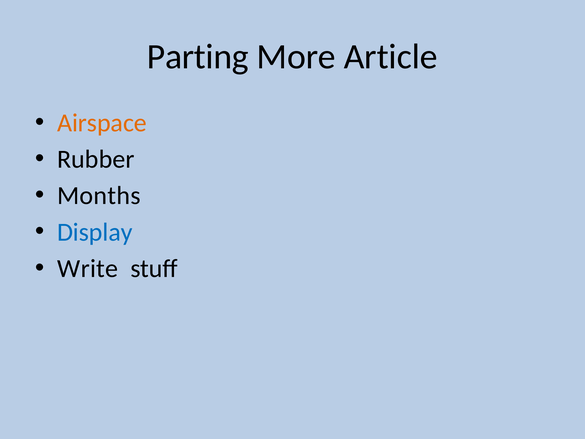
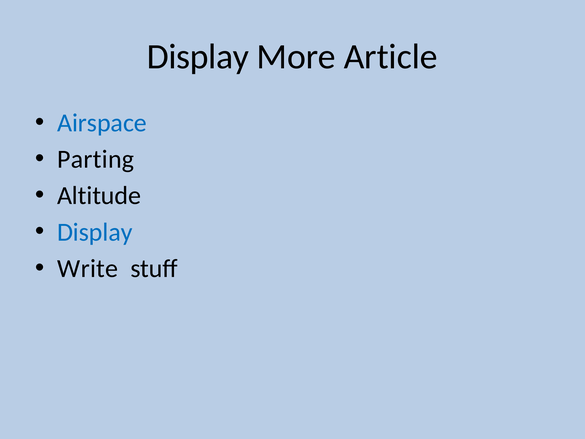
Parting: Parting -> Display (198, 57)
Airspace colour: orange -> blue (102, 123)
Rubber: Rubber -> Parting (96, 159)
Months: Months -> Altitude (99, 196)
